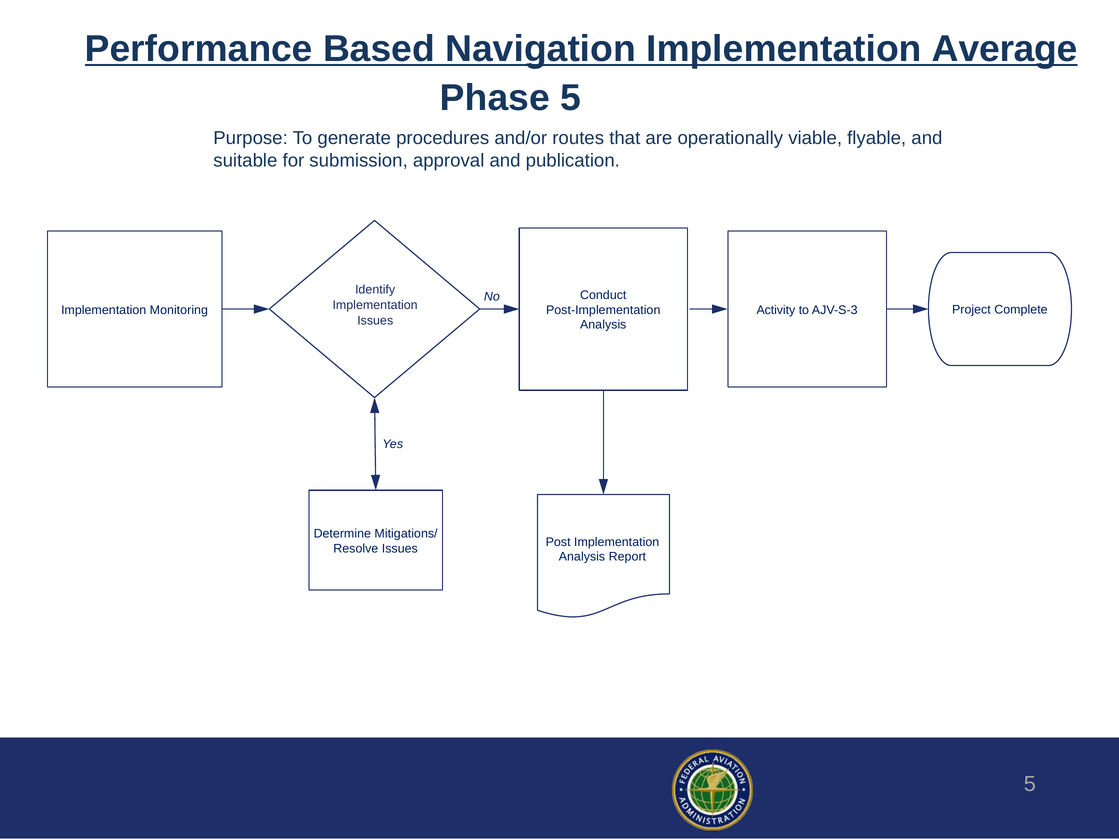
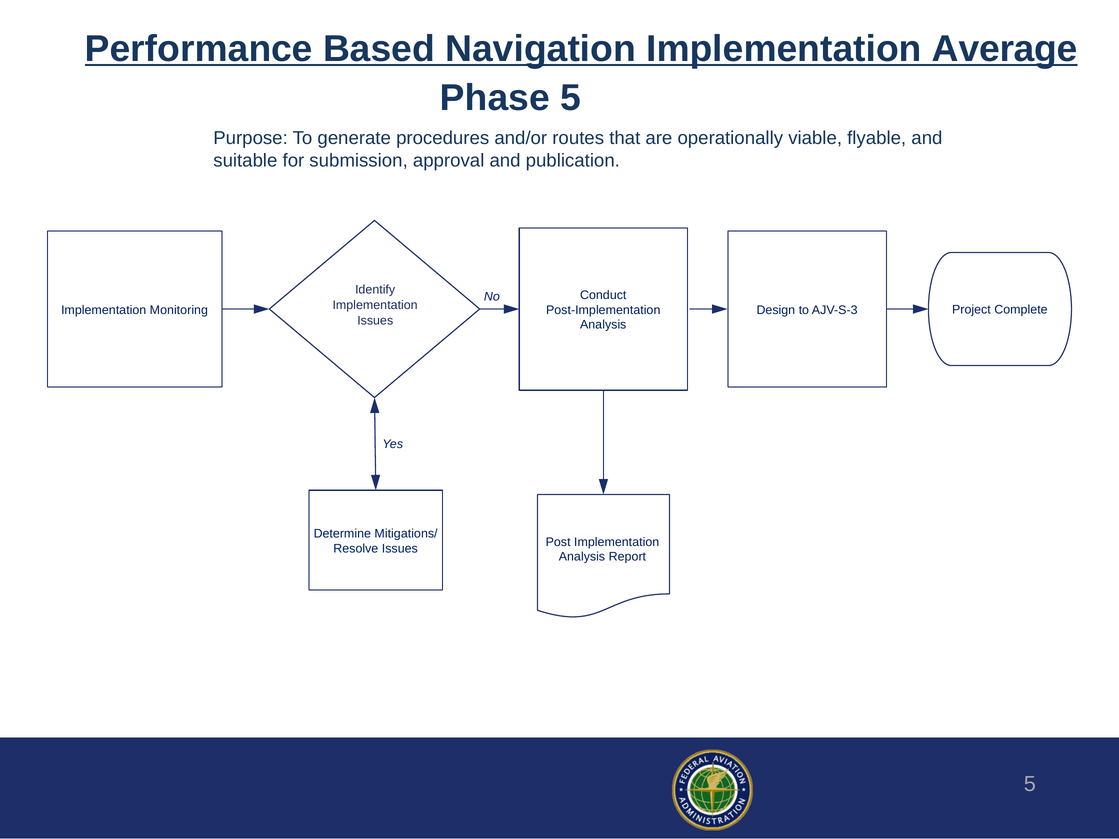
Activity: Activity -> Design (776, 310)
